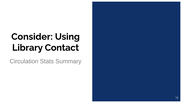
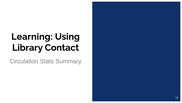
Consider: Consider -> Learning (32, 36)
